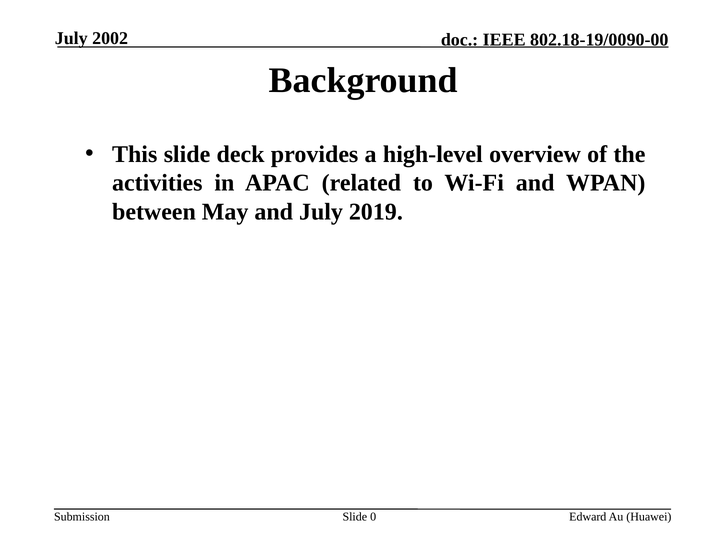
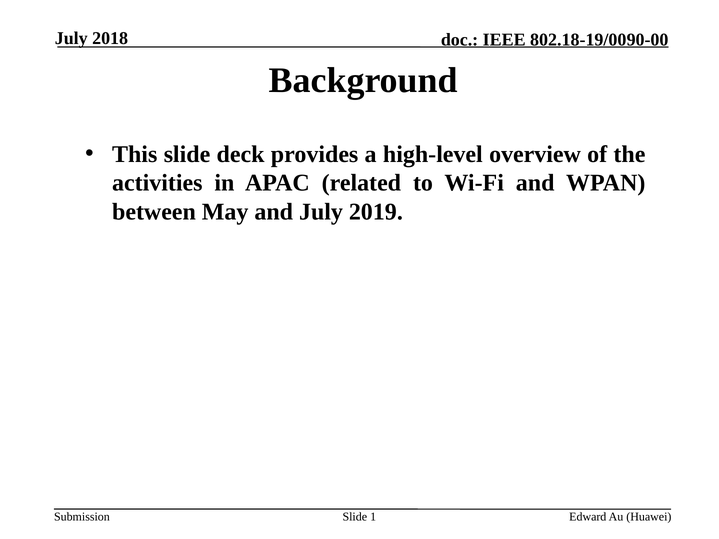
2002: 2002 -> 2018 (110, 38)
0: 0 -> 1 (373, 517)
